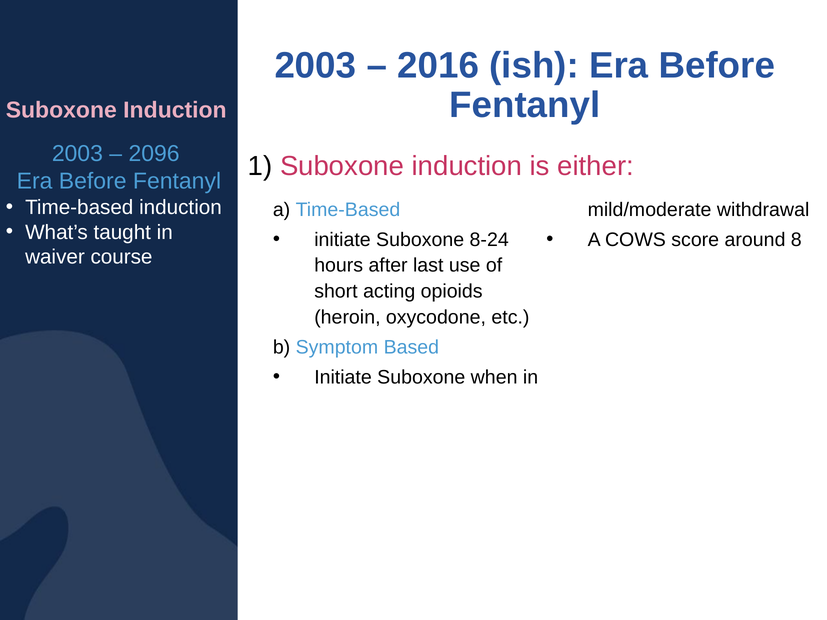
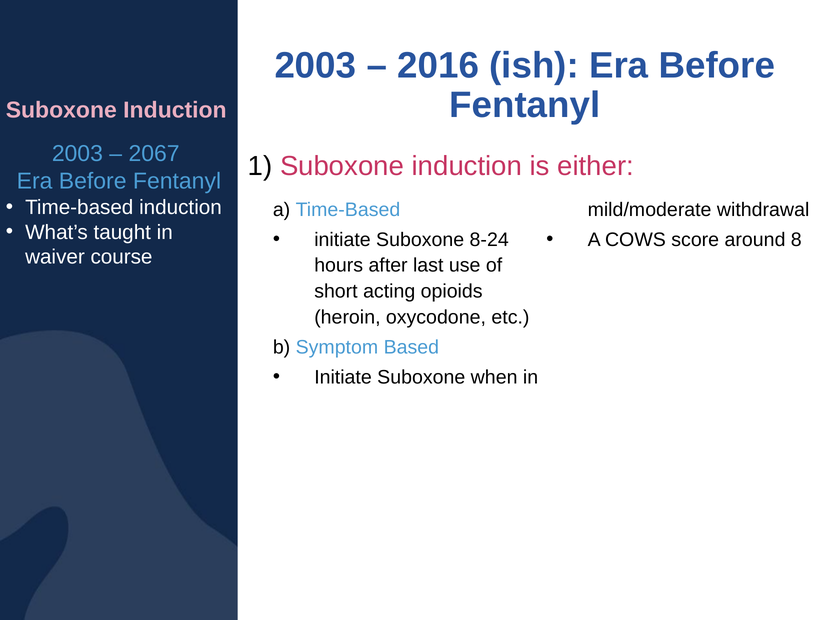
2096: 2096 -> 2067 (154, 154)
